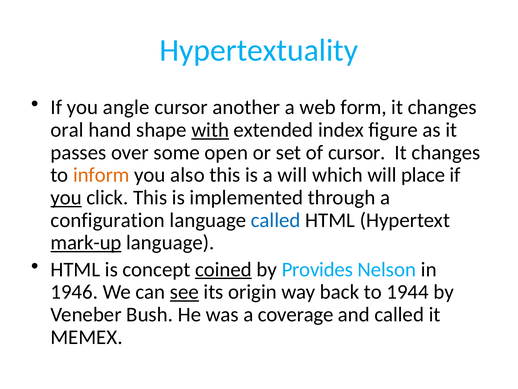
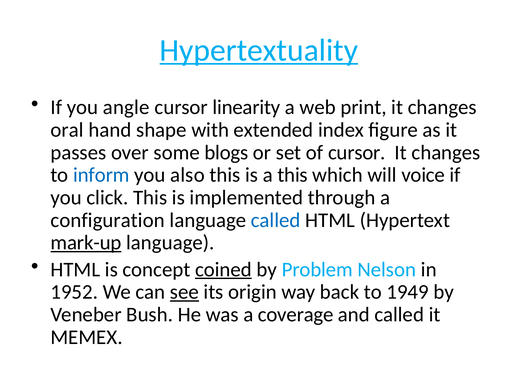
Hypertextuality underline: none -> present (259, 50)
another: another -> linearity (246, 107)
form: form -> print (363, 107)
with underline: present -> none (210, 130)
open: open -> blogs (226, 152)
inform colour: orange -> blue (101, 175)
a will: will -> this (293, 175)
place: place -> voice (423, 175)
you underline: present -> none (66, 197)
Provides: Provides -> Problem (317, 269)
1946: 1946 -> 1952 (74, 292)
1944: 1944 -> 1949 (408, 292)
